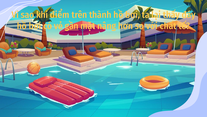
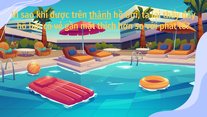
điểm: điểm -> được (60, 15)
thành underline: none -> present (100, 15)
nâng: nâng -> thích (107, 26)
chất: chất -> phát (168, 26)
